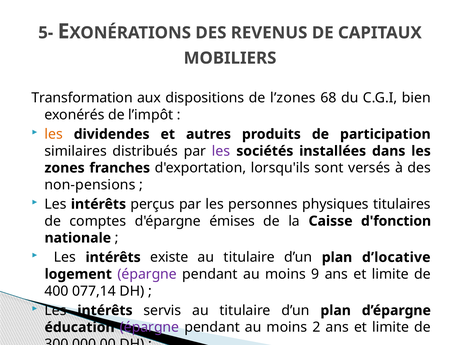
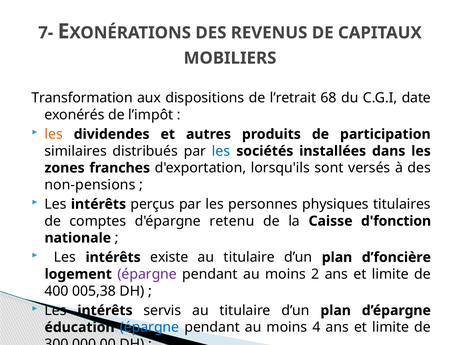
5-: 5- -> 7- (46, 33)
l’zones: l’zones -> l’retrait (293, 98)
bien: bien -> date (416, 98)
les colour: purple -> blue (221, 151)
émises: émises -> retenu (232, 221)
d’locative: d’locative -> d’foncière (396, 257)
9: 9 -> 2 (315, 274)
077,14: 077,14 -> 005,38 (94, 291)
épargne colour: purple -> blue (150, 327)
2: 2 -> 4 (316, 327)
